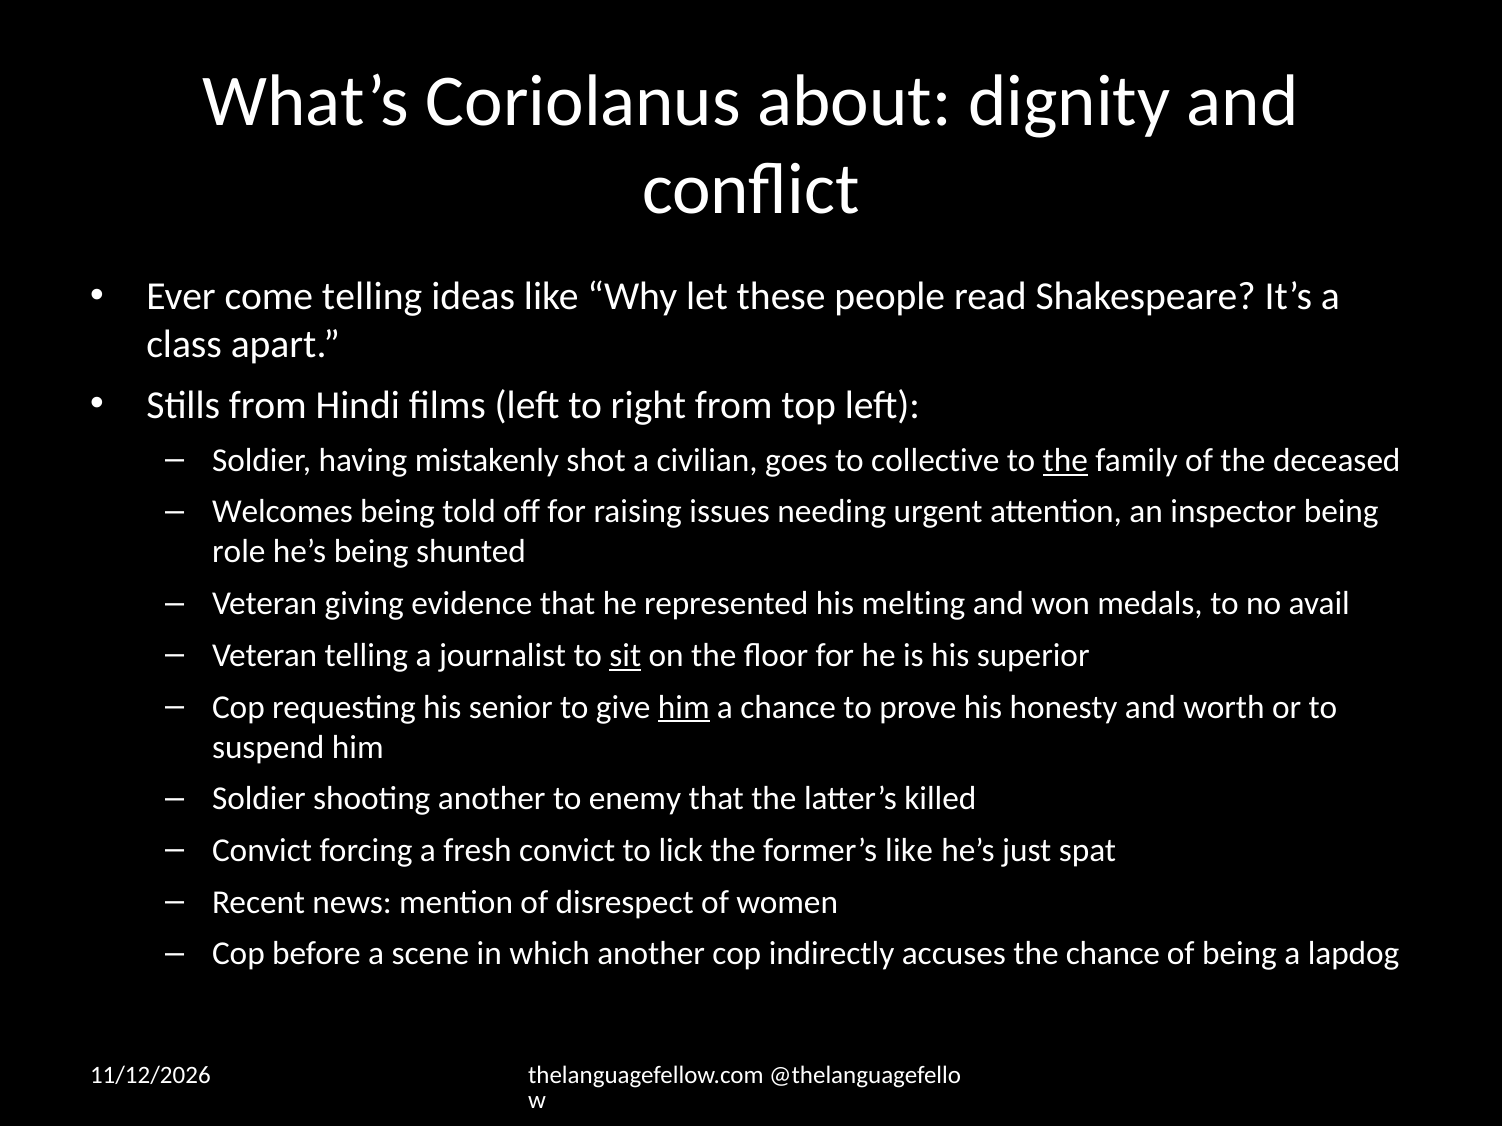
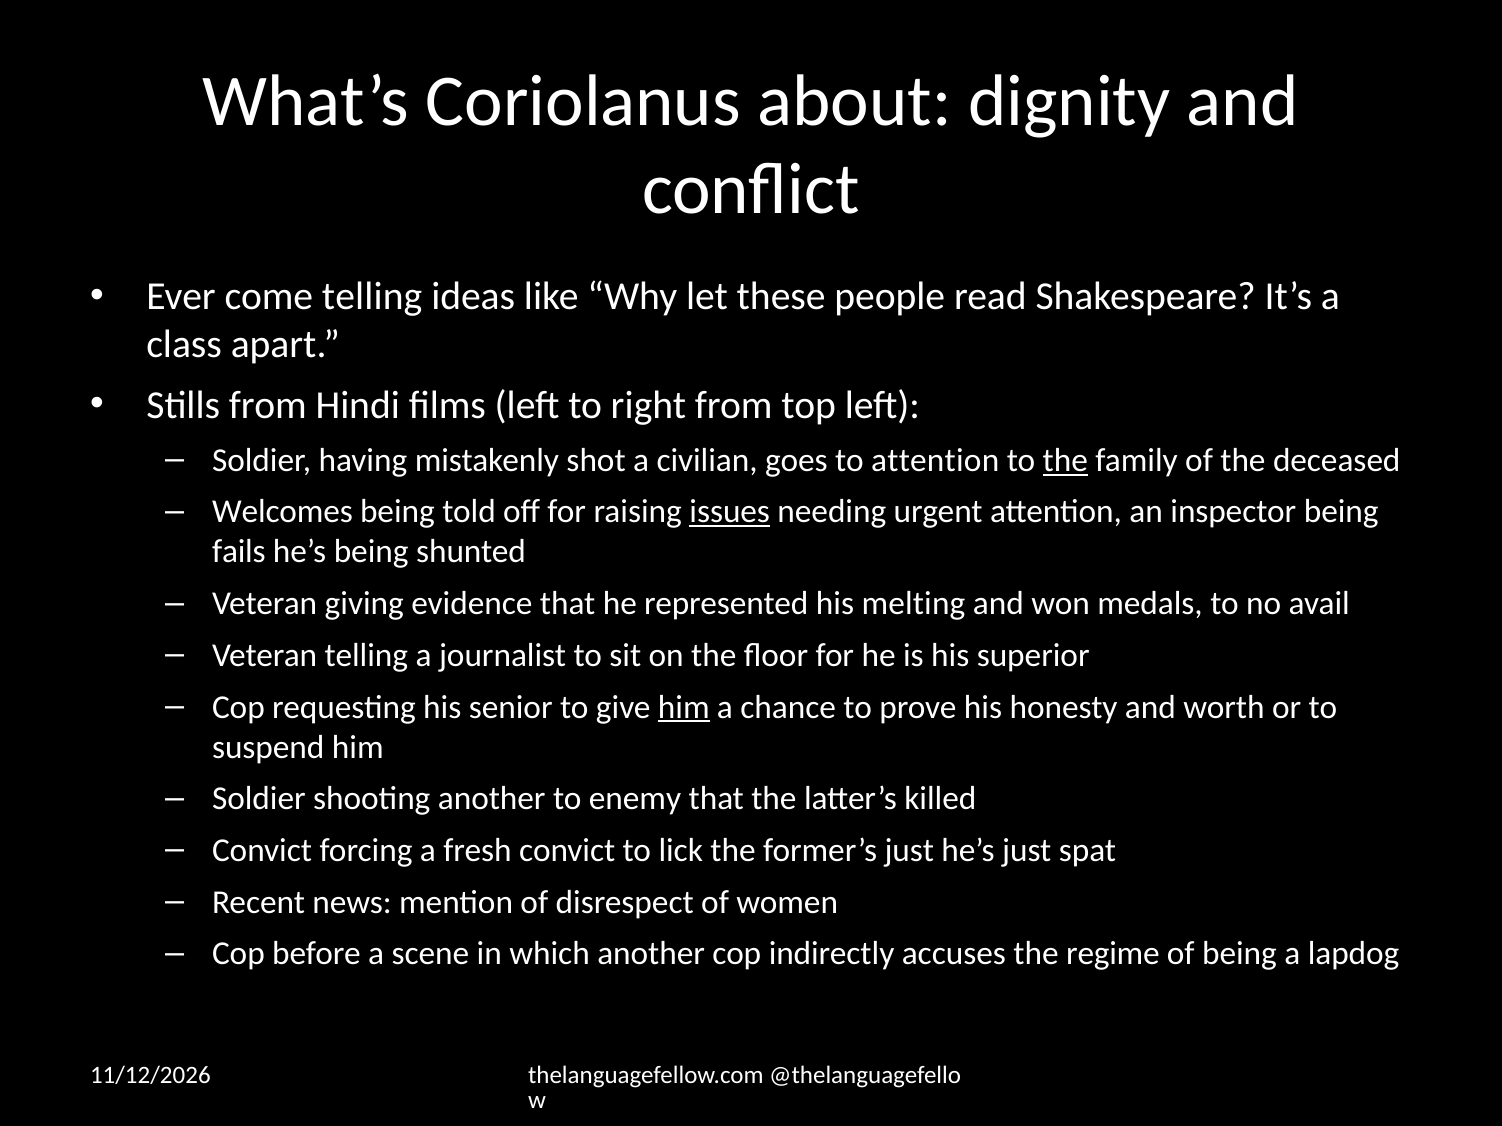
to collective: collective -> attention (935, 460)
issues underline: none -> present (730, 512)
role: role -> fails (239, 552)
sit underline: present -> none (625, 656)
former’s like: like -> just (909, 851)
the chance: chance -> regime (1113, 954)
